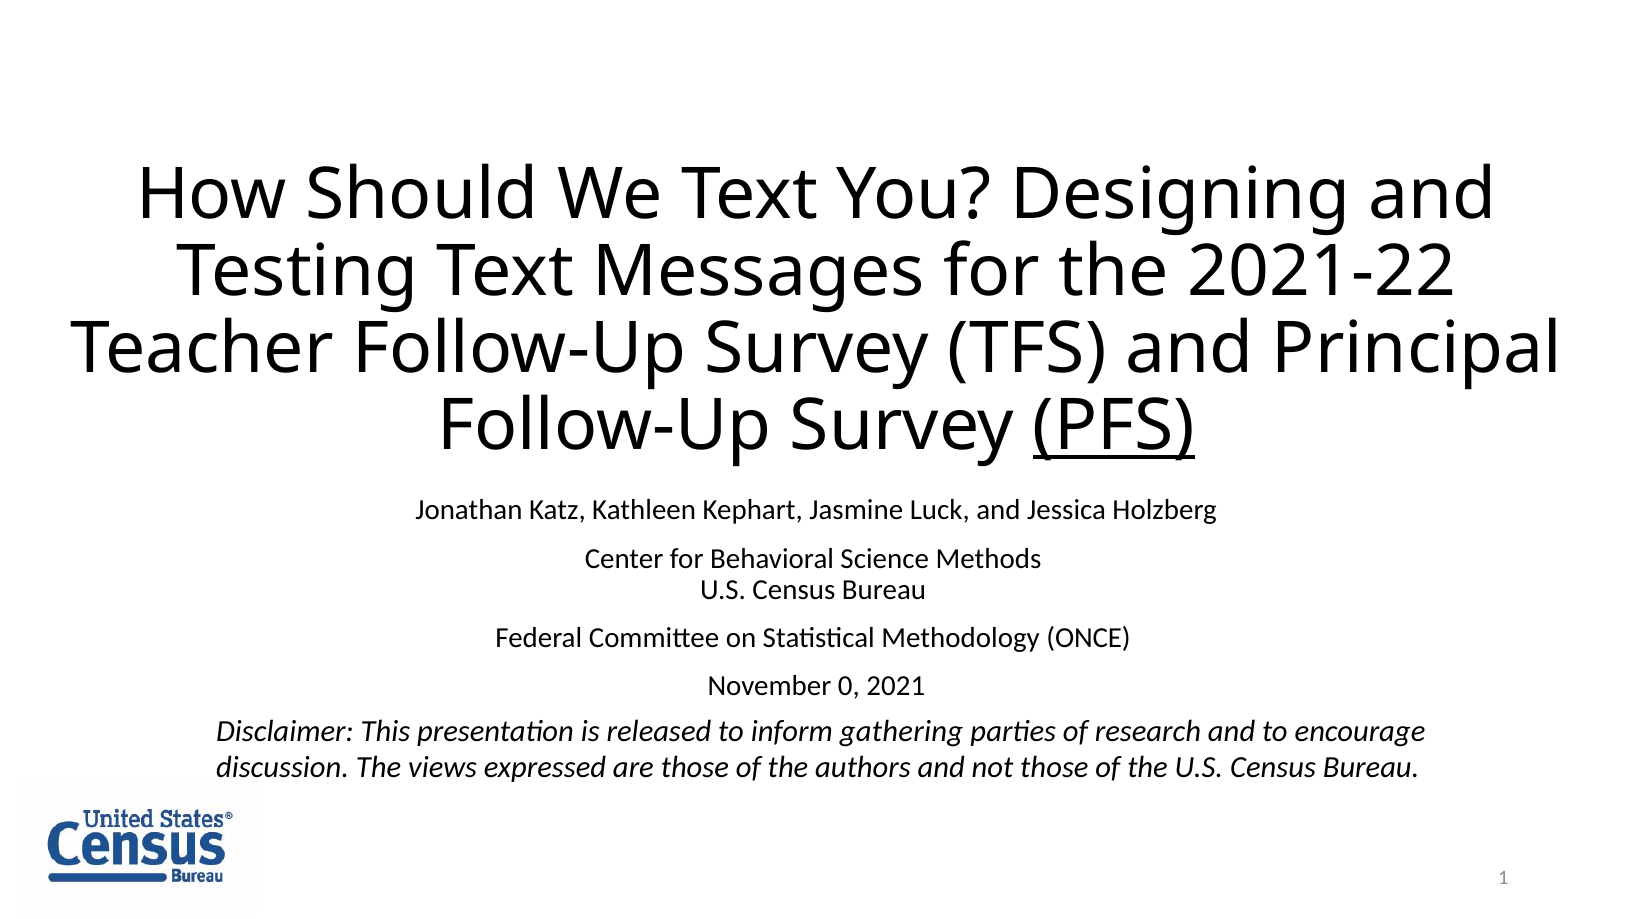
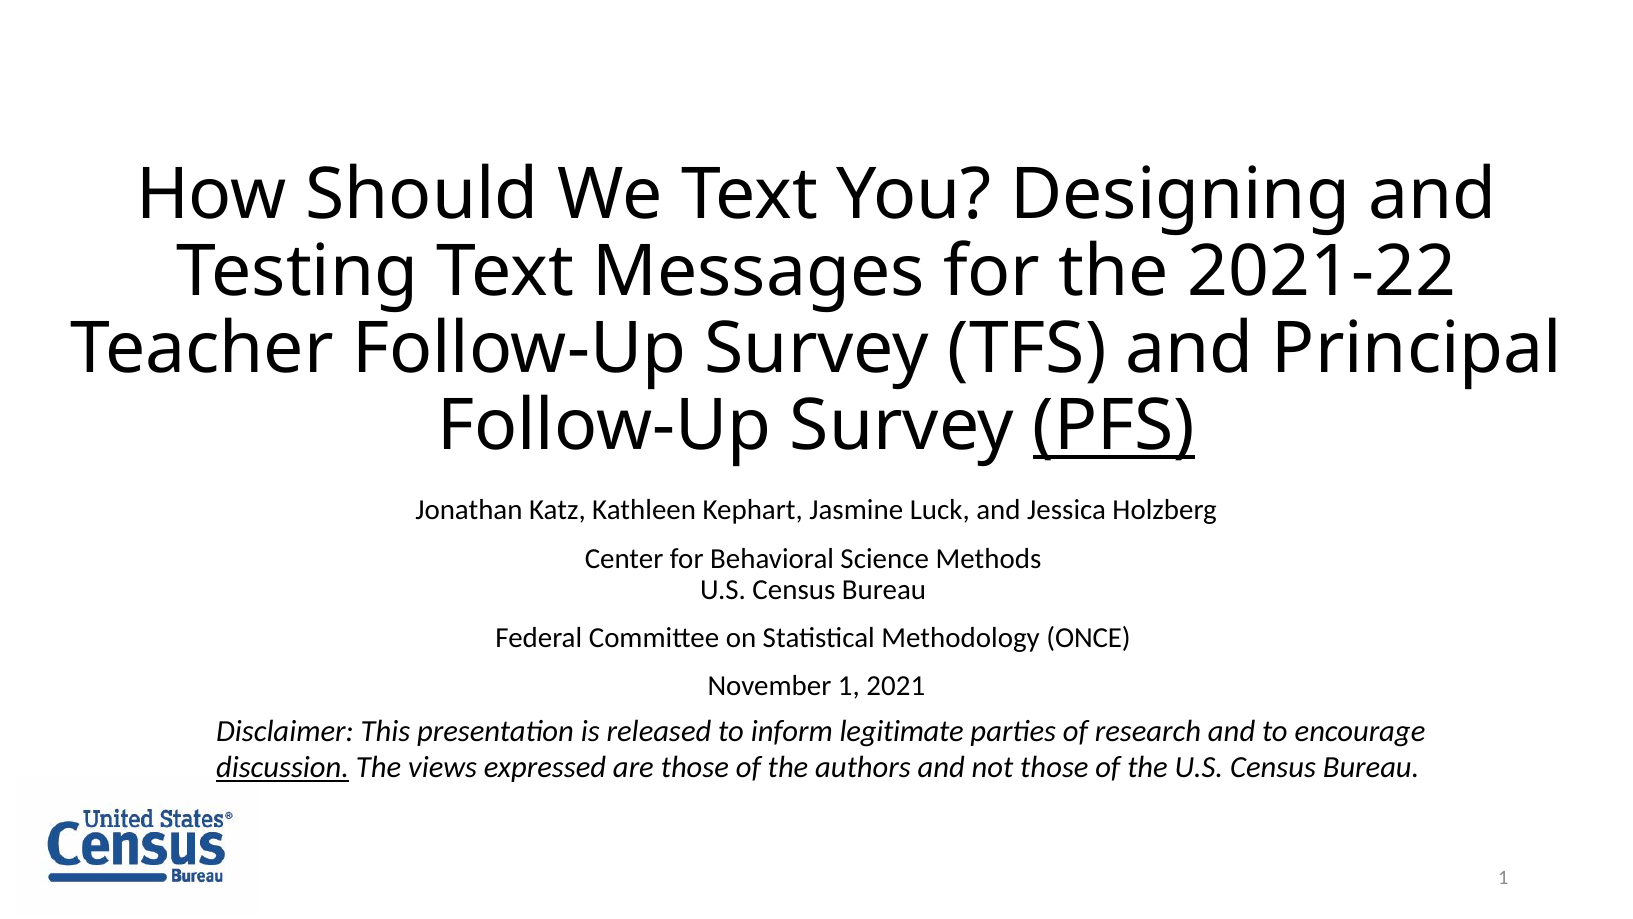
November 0: 0 -> 1 (849, 686)
gathering: gathering -> legitimate (902, 731)
discussion underline: none -> present (283, 767)
